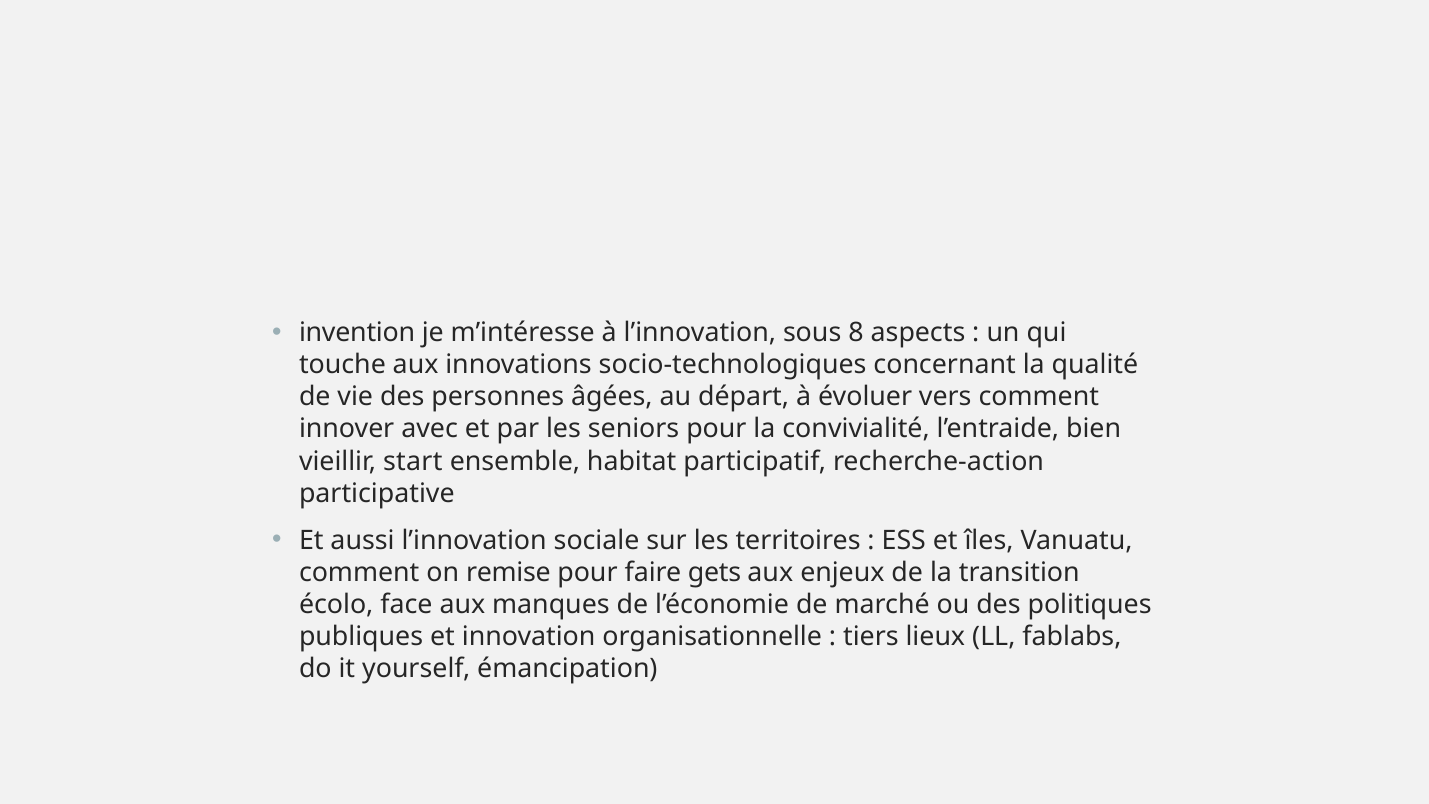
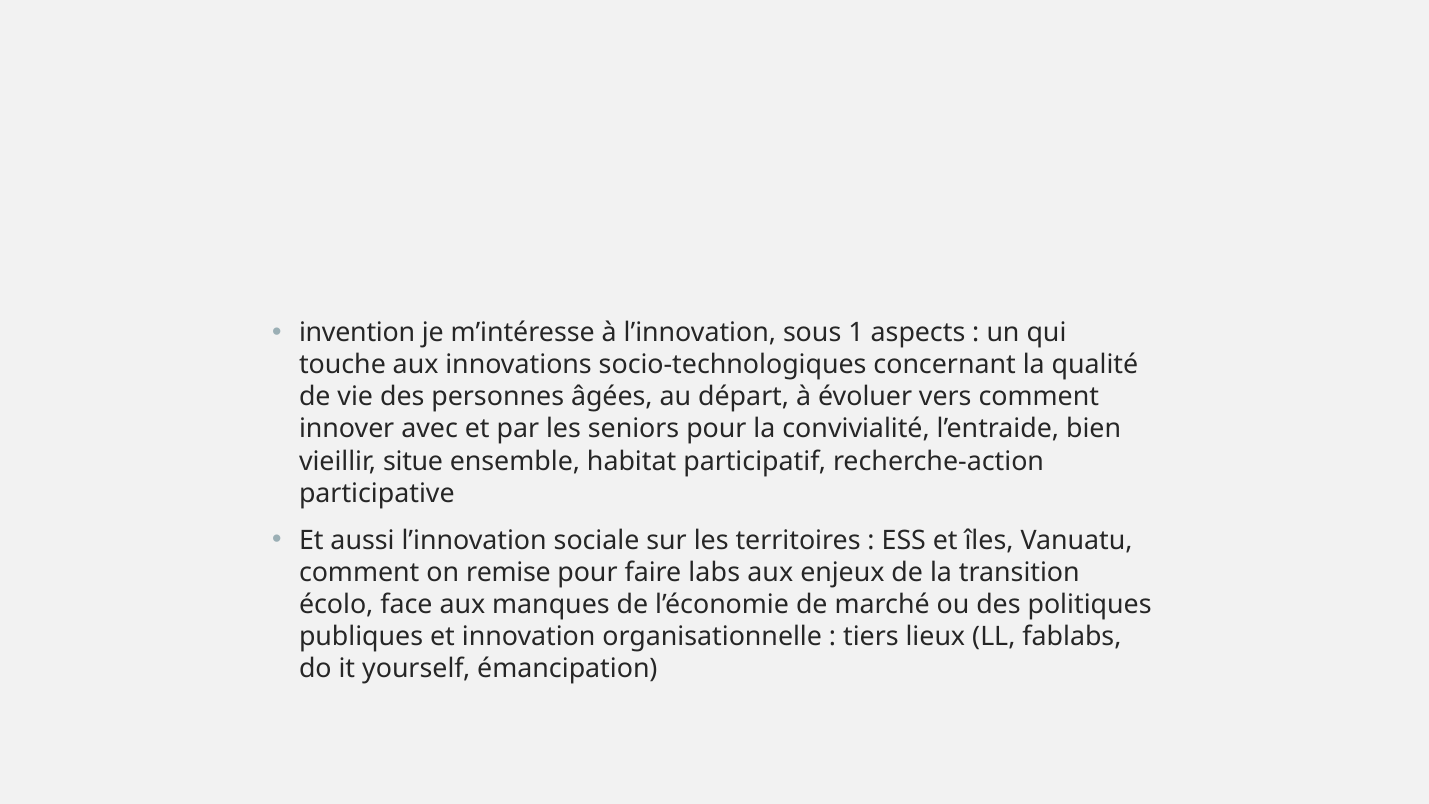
8: 8 -> 1 (856, 333)
start: start -> situe (413, 461)
gets: gets -> labs (714, 572)
